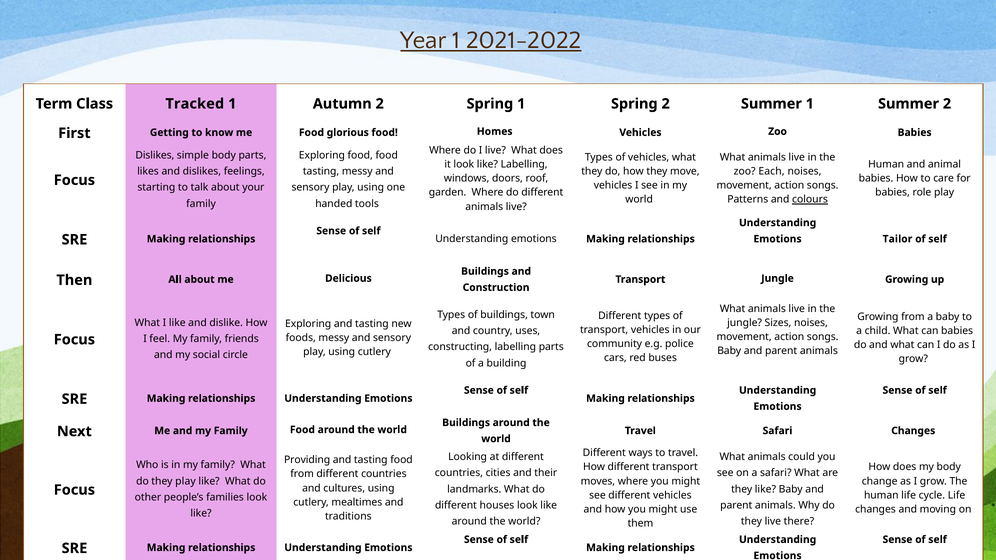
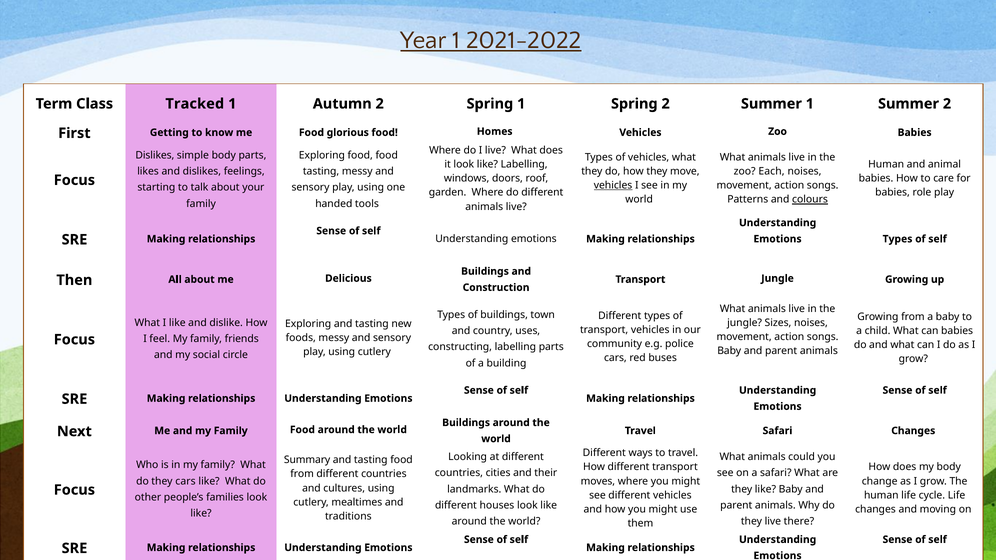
vehicles underline: none -> present (613, 186)
Emotions Tailor: Tailor -> Types (897, 239)
Providing: Providing -> Summary (307, 460)
they play: play -> cars (185, 481)
